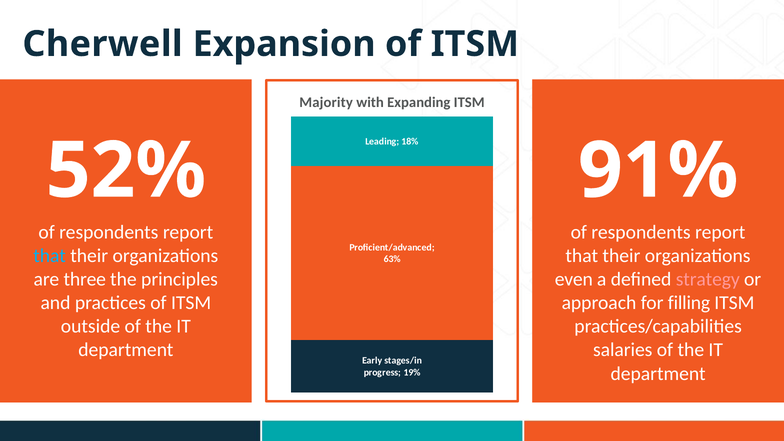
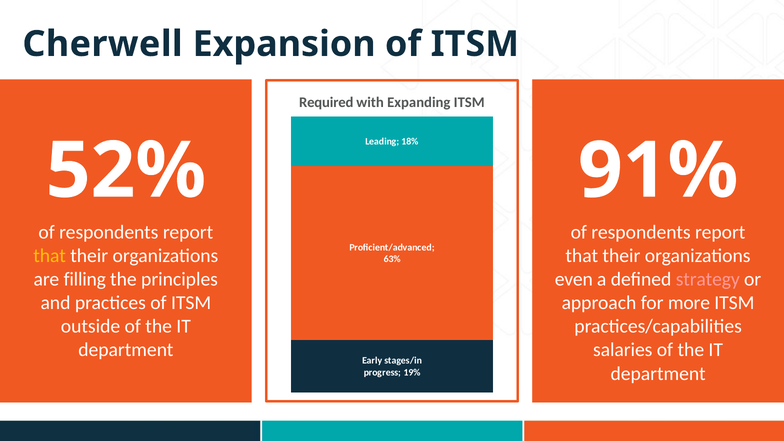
Majority: Majority -> Required (326, 102)
that colour: light blue -> yellow (50, 256)
three: three -> filling (85, 279)
filling: filling -> more (689, 303)
